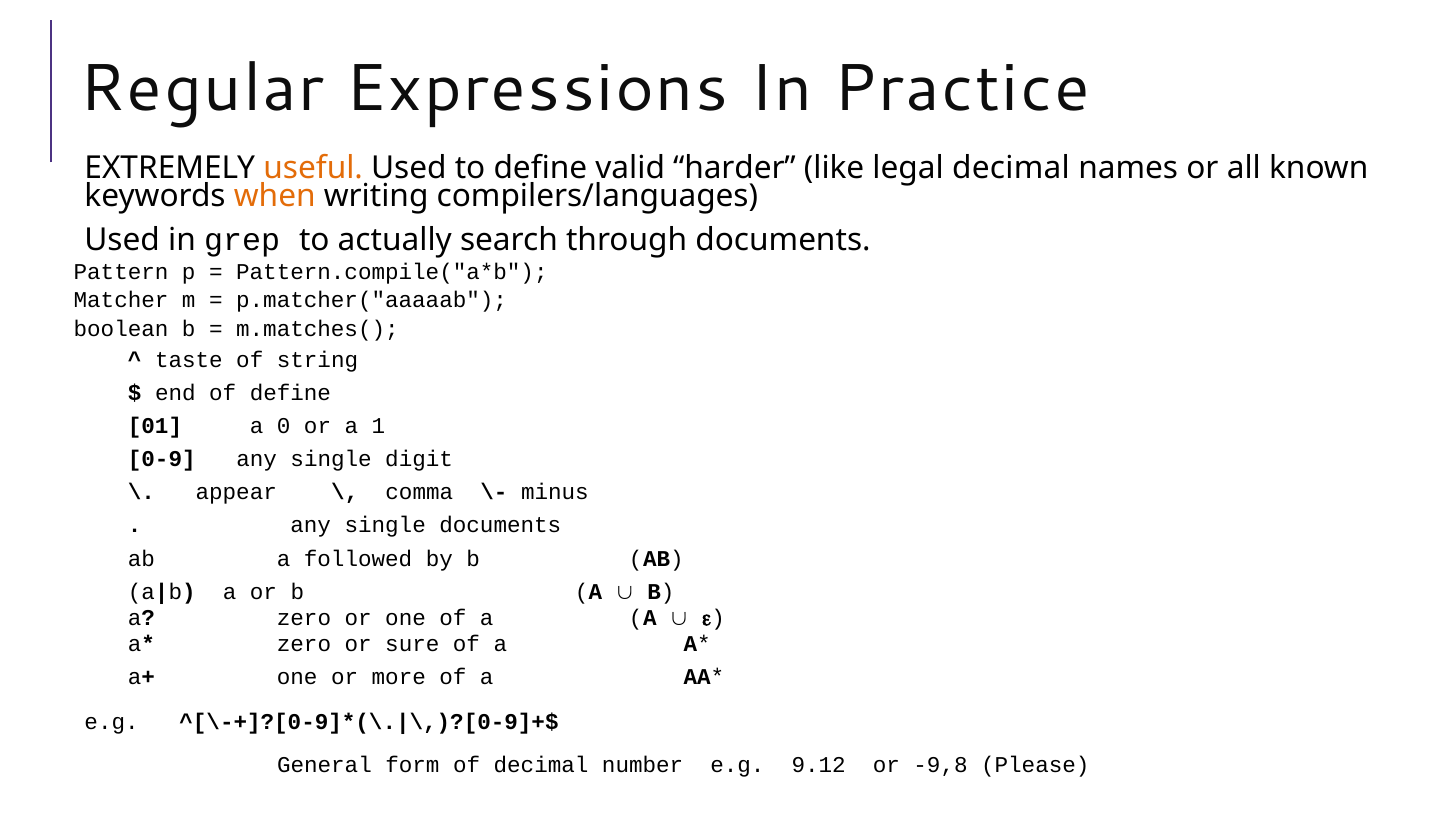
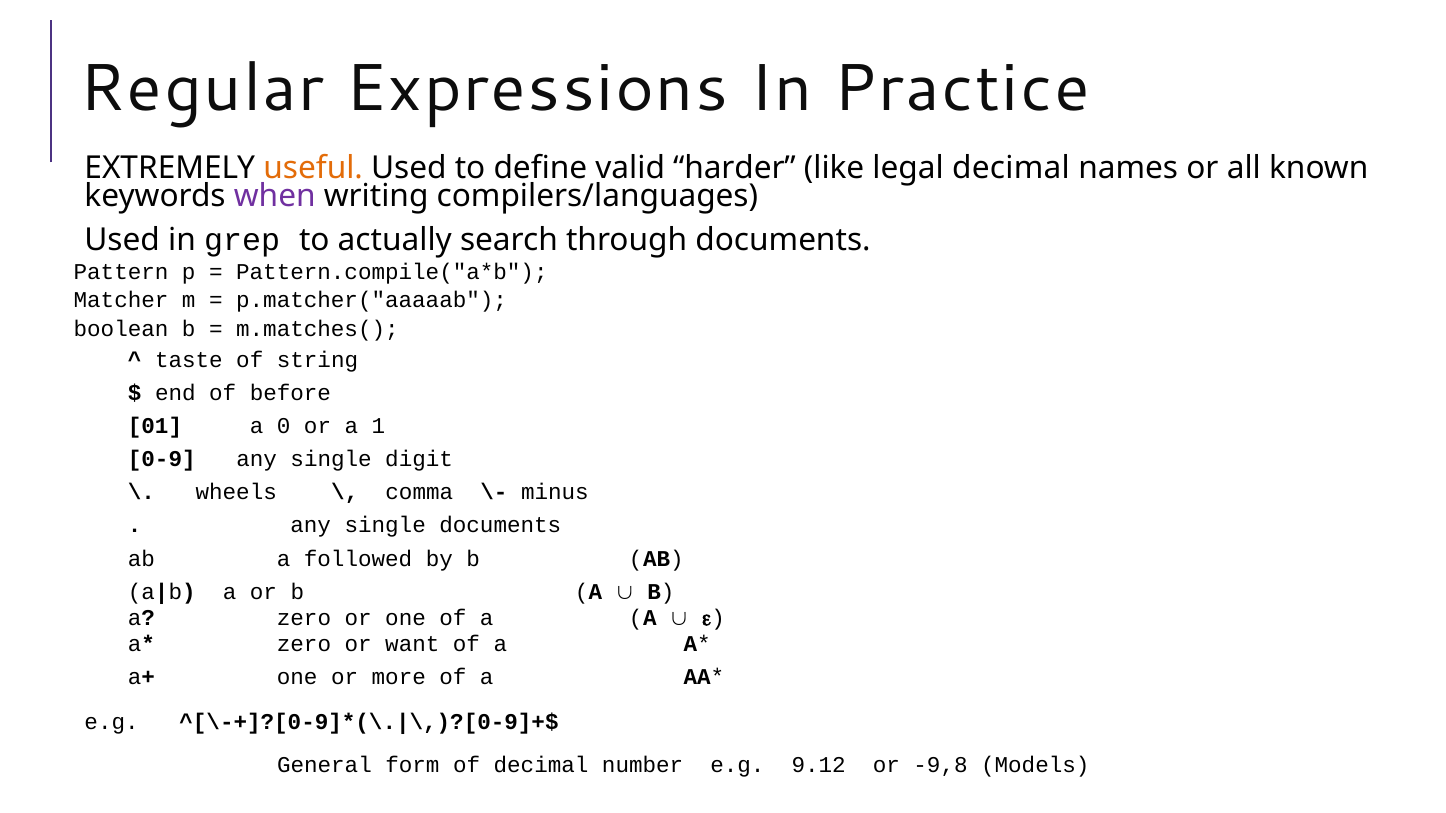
when colour: orange -> purple (275, 196)
of define: define -> before (290, 393)
appear: appear -> wheels (236, 492)
sure: sure -> want (412, 644)
Please: Please -> Models (1035, 765)
